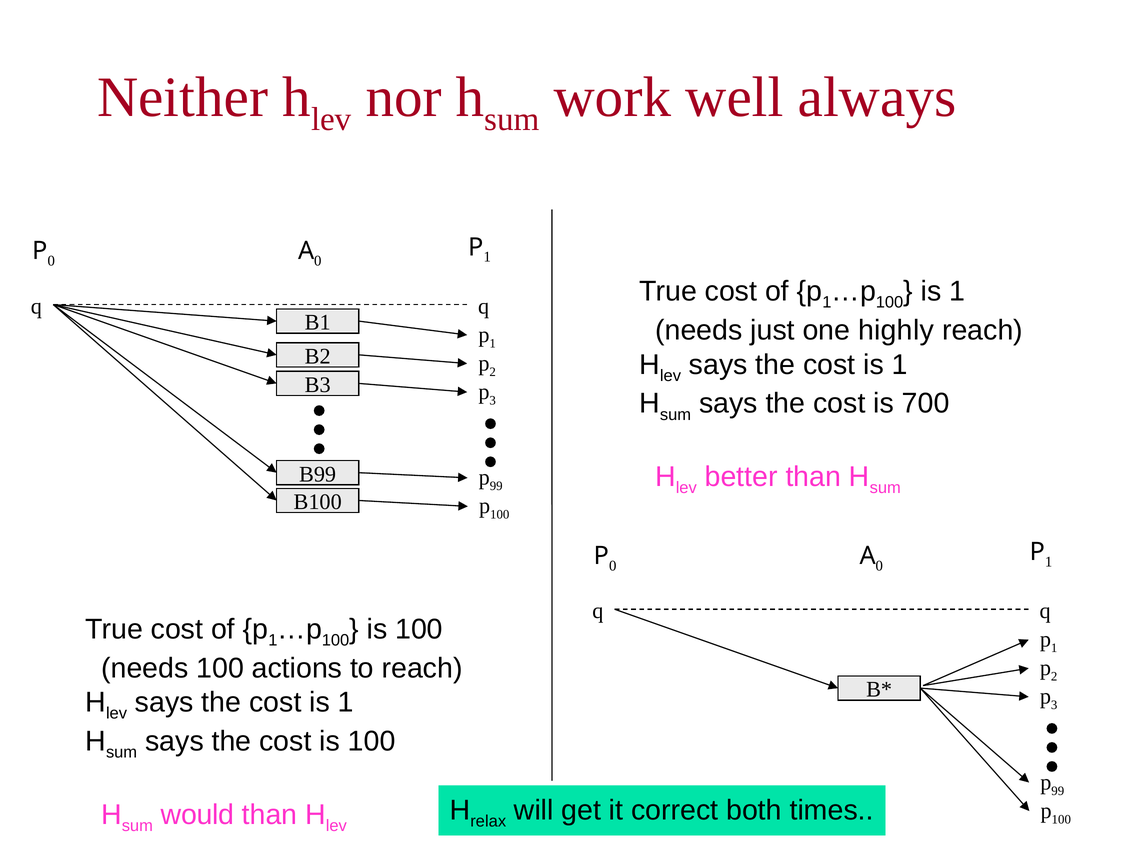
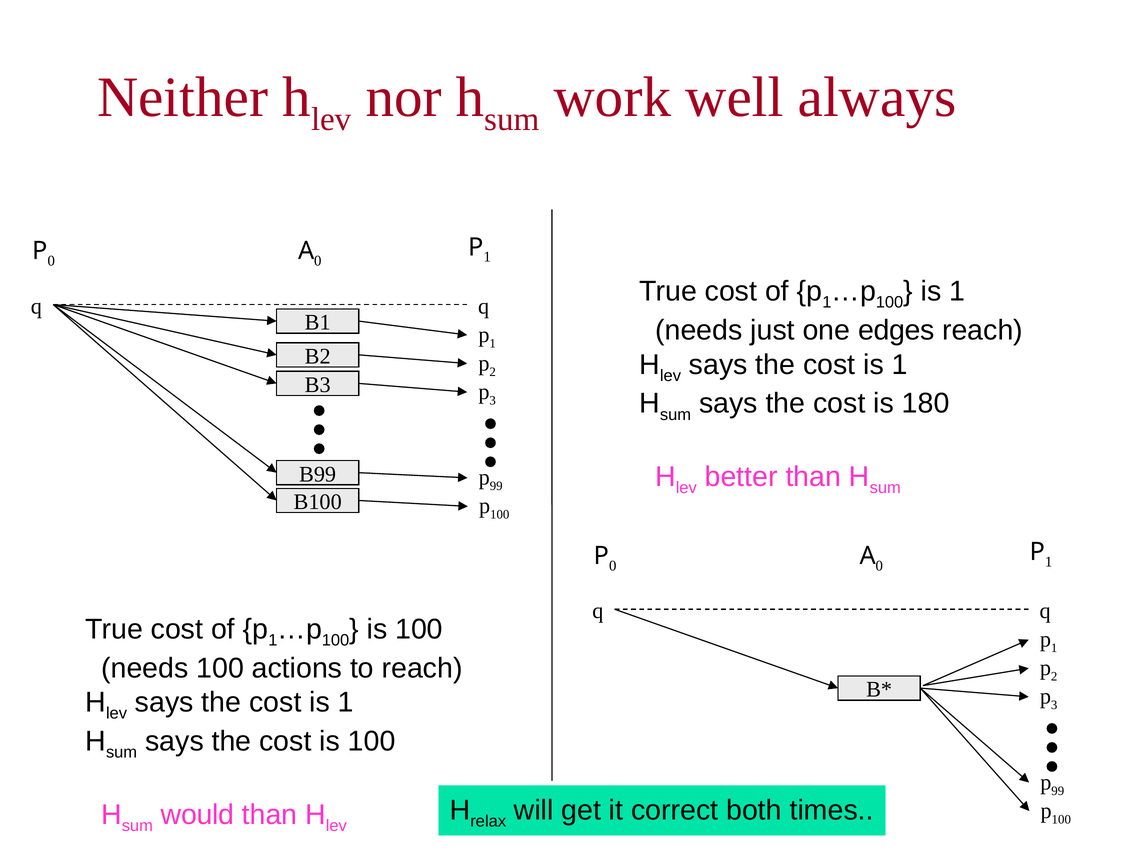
highly: highly -> edges (896, 330)
700: 700 -> 180 (926, 403)
